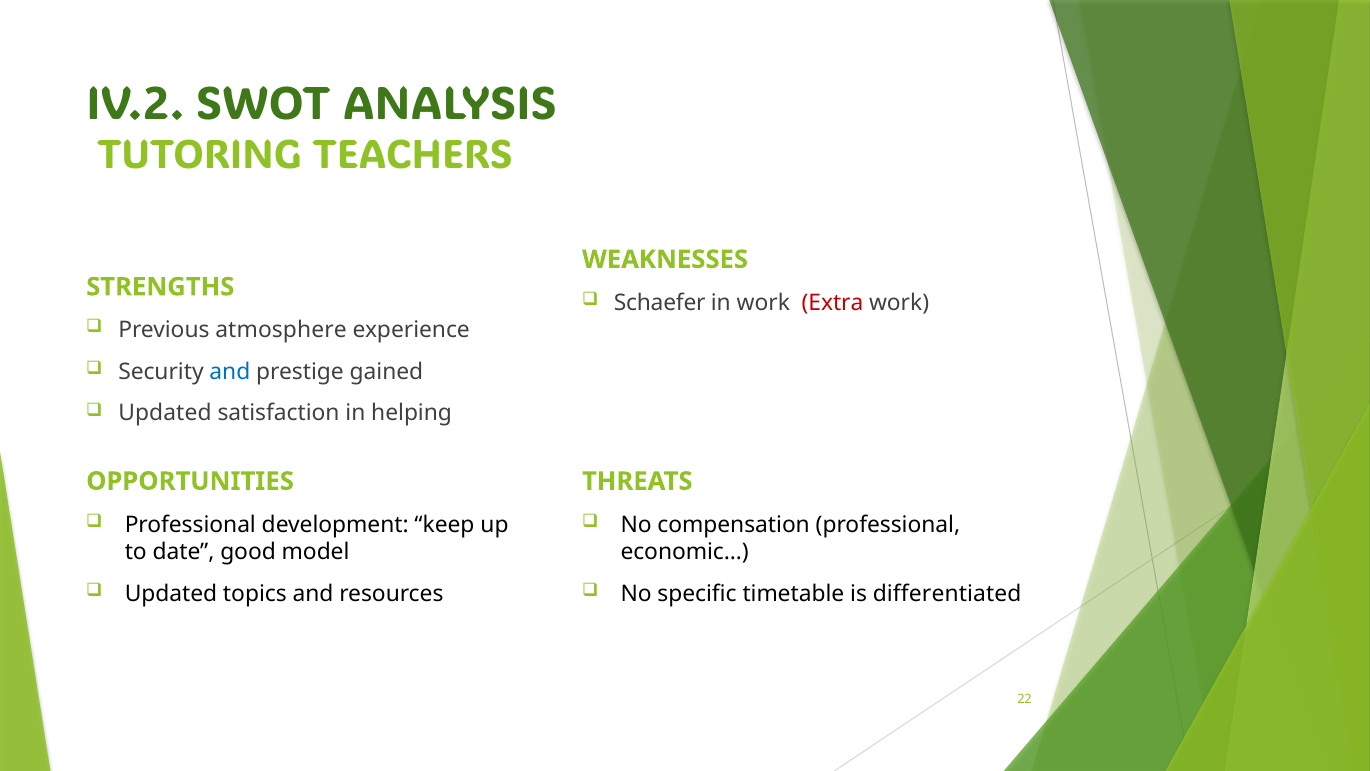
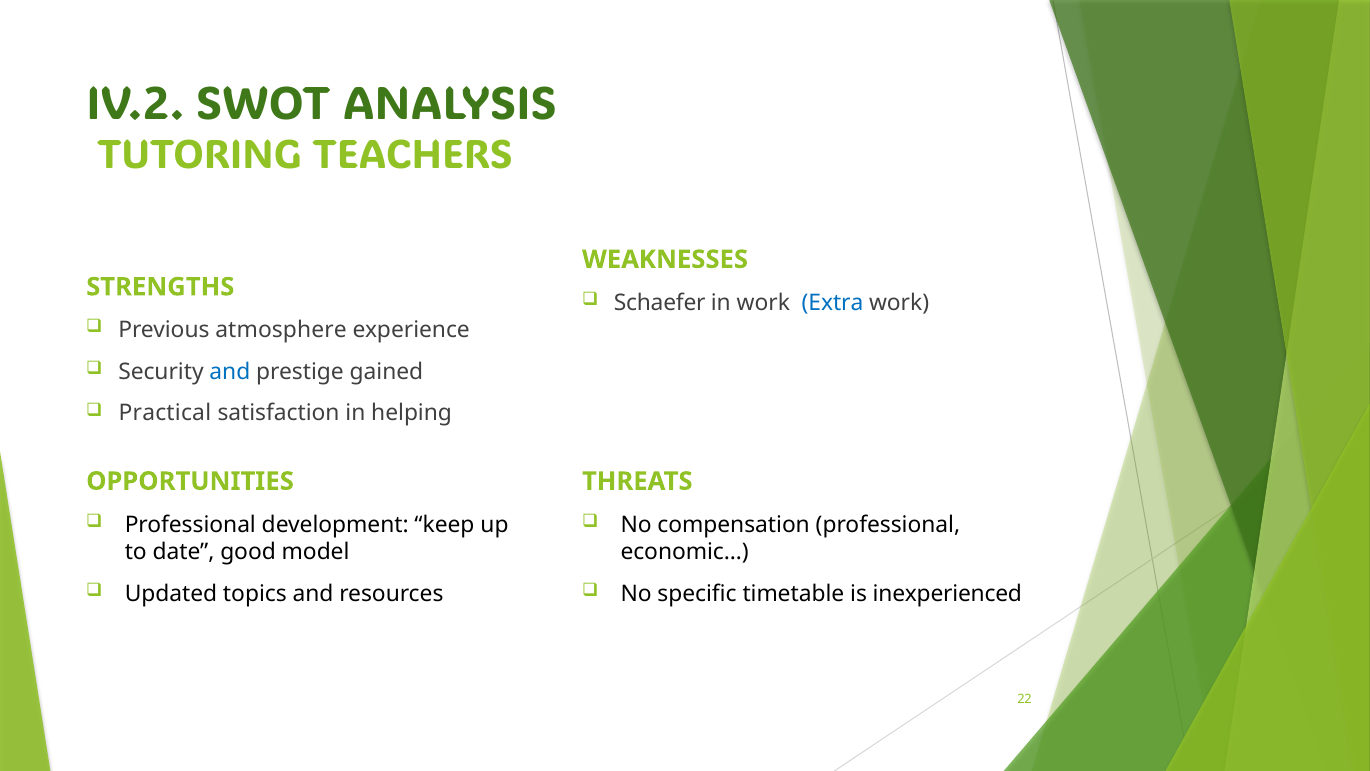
Extra colour: red -> blue (833, 302)
Updated: Updated -> Practical (165, 413)
differentiated: differentiated -> inexperienced (947, 593)
